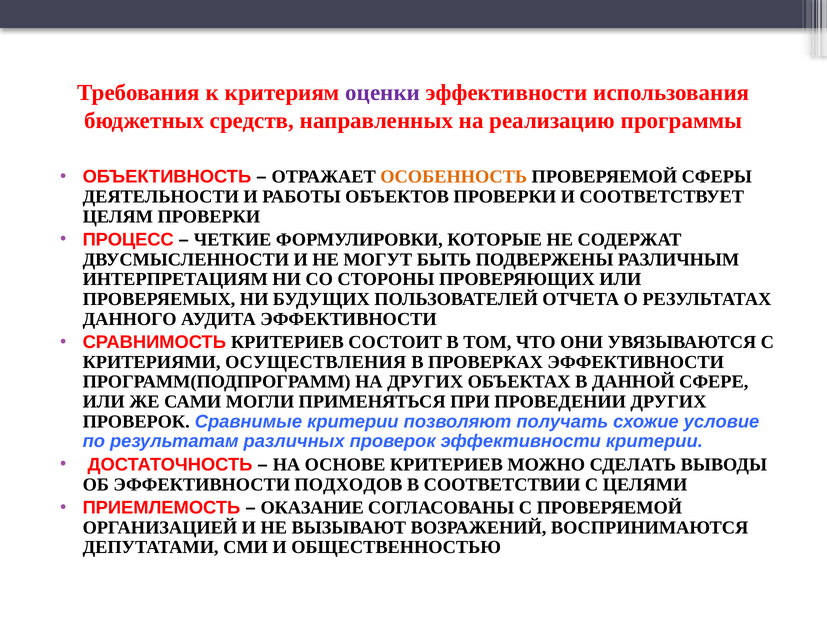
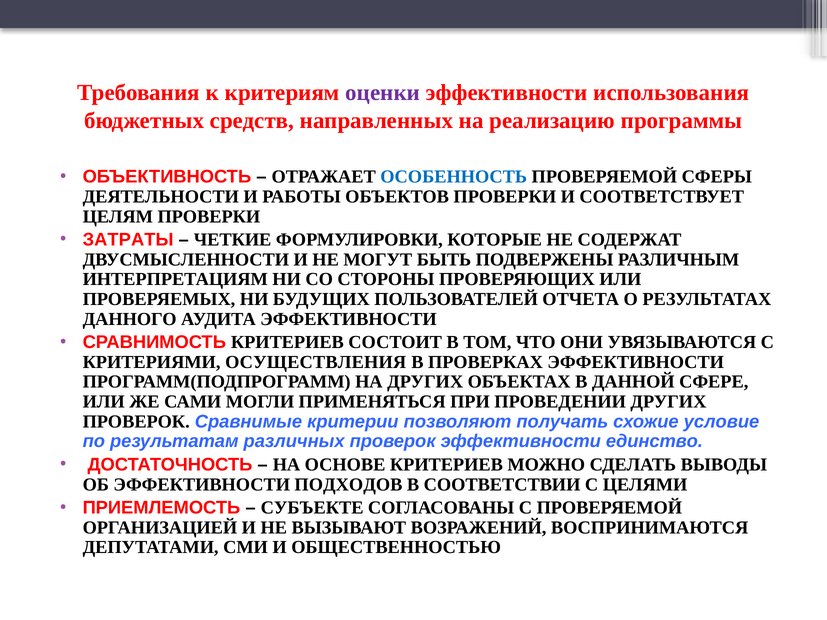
ОСОБЕННОСТЬ colour: orange -> blue (454, 177)
ПРОЦЕСС: ПРОЦЕСС -> ЗАТРАТЫ (128, 240)
эффективности критерии: критерии -> единство (654, 442)
ОКАЗАНИЕ: ОКАЗАНИЕ -> СУБЪЕКТЕ (312, 508)
